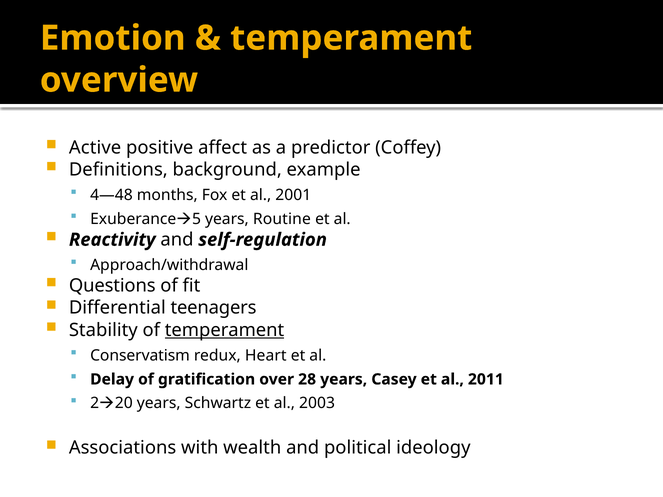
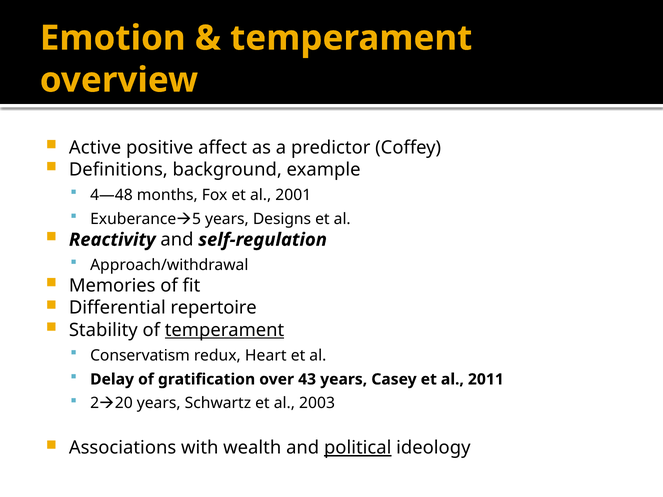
Routine: Routine -> Designs (282, 219)
Questions: Questions -> Memories (112, 286)
teenagers: teenagers -> repertoire (214, 308)
28: 28 -> 43 (307, 380)
political underline: none -> present (358, 448)
